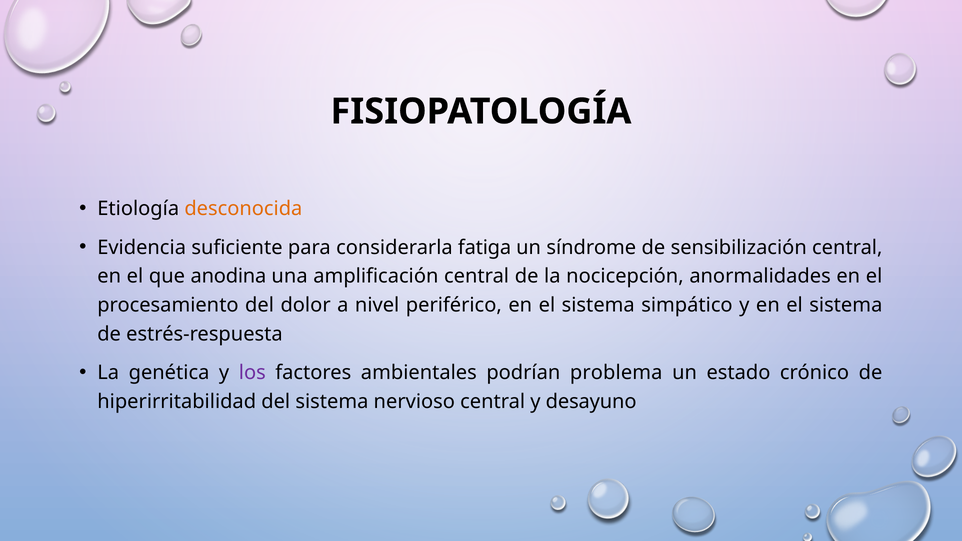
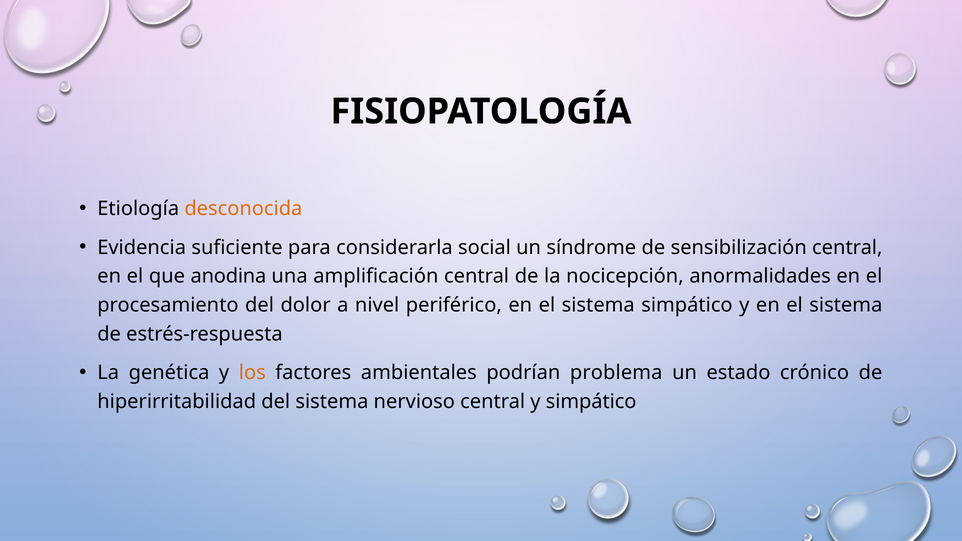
fatiga: fatiga -> social (484, 247)
los colour: purple -> orange (252, 373)
y desayuno: desayuno -> simpático (591, 402)
